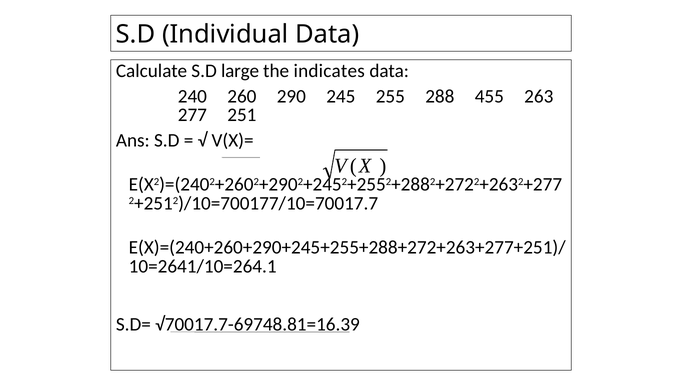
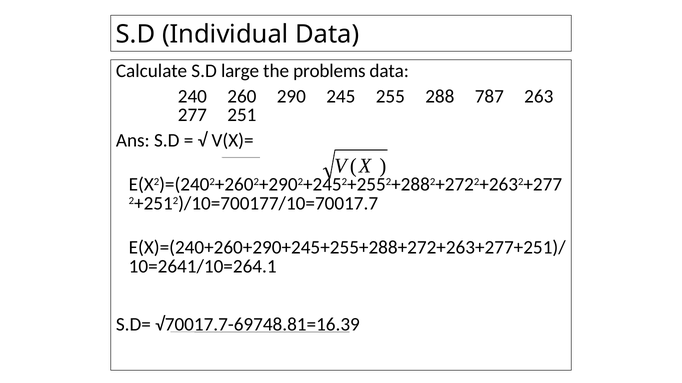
indicates: indicates -> problems (329, 71)
455: 455 -> 787 (489, 96)
